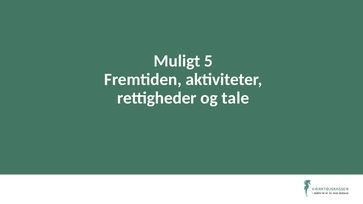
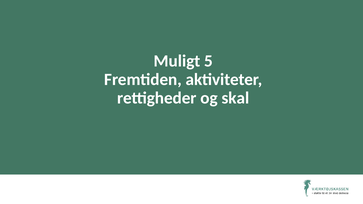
tale: tale -> skal (235, 98)
